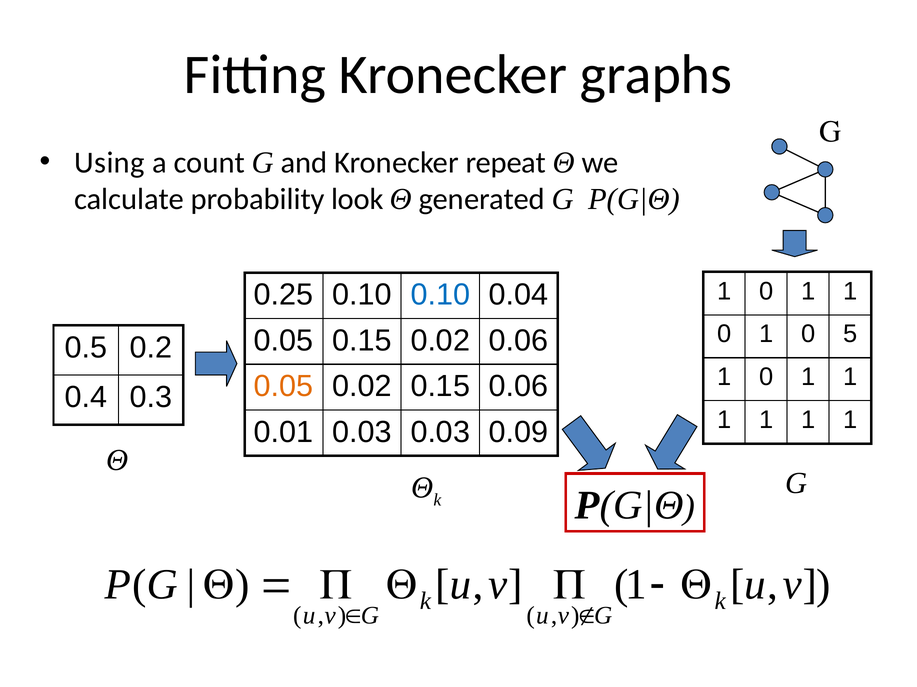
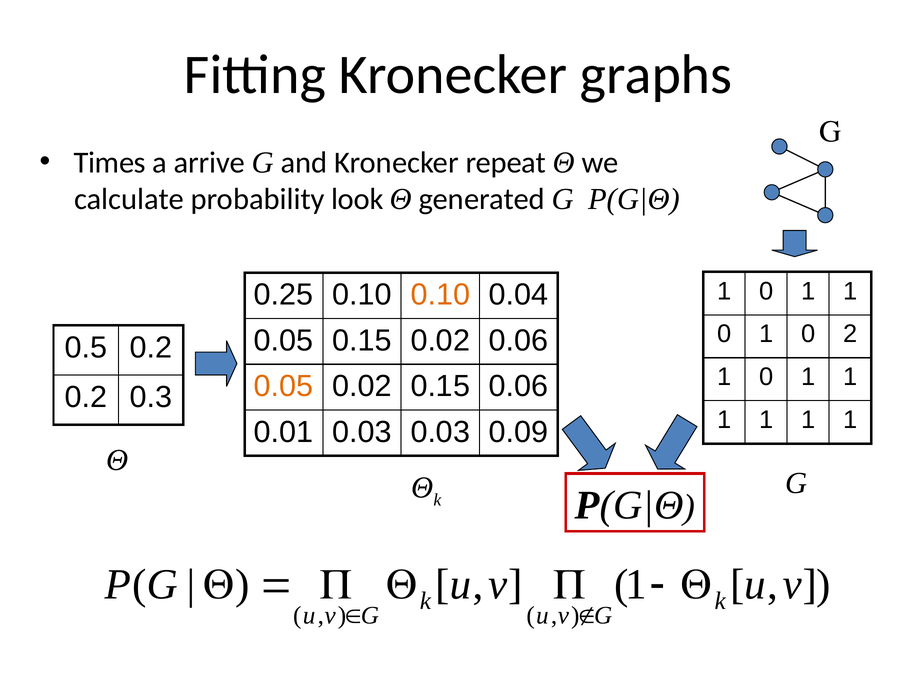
Using: Using -> Times (110, 163)
count: count -> arrive (209, 163)
0.10 colour: blue -> orange (440, 295)
5: 5 -> 2 (850, 334)
0.4: 0.4 -> 0.2 (86, 398)
